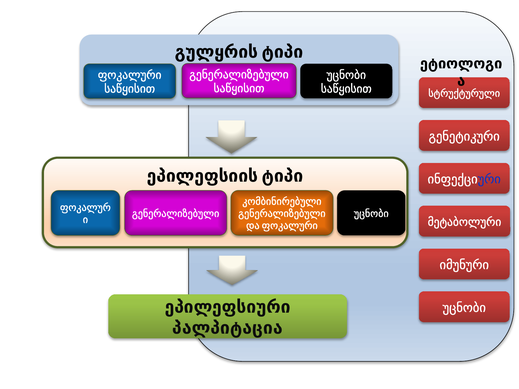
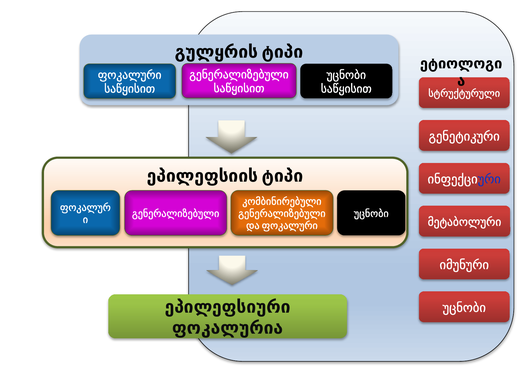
პალპიტაცია: პალპიტაცია -> ფოკალურია (228, 328)
